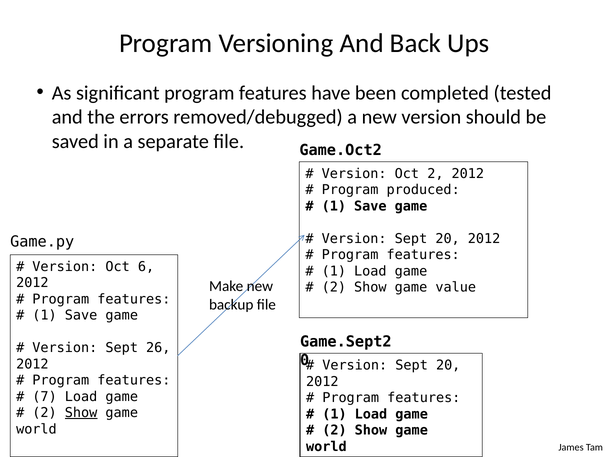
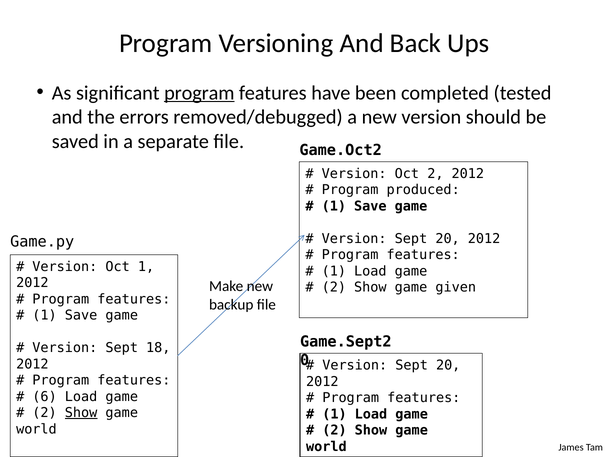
program underline: none -> present (199, 93)
Oct 6: 6 -> 1 (146, 267)
value: value -> given (456, 287)
26: 26 -> 18 (158, 348)
7: 7 -> 6 (45, 396)
